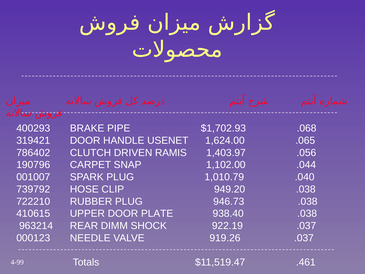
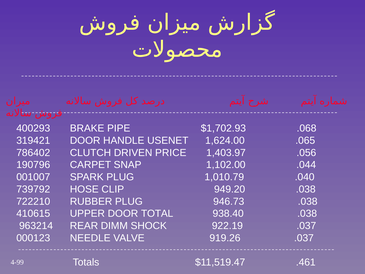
RAMIS: RAMIS -> PRICE (171, 153)
PLATE: PLATE -> TOTAL (157, 213)
